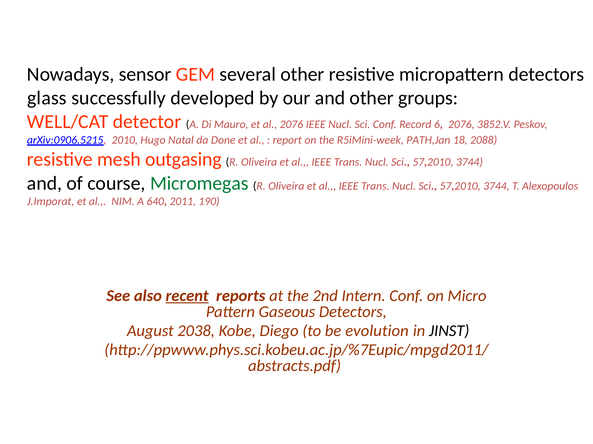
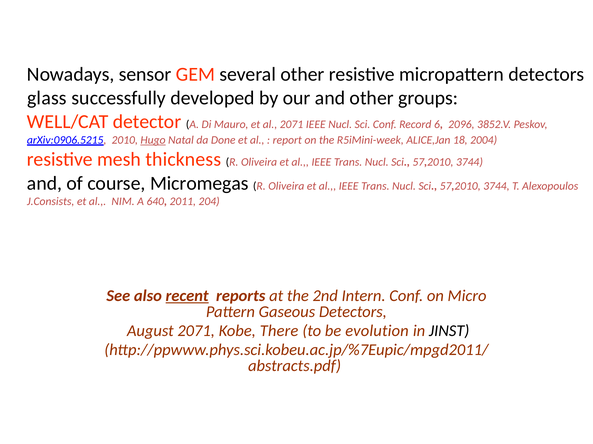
al 2076: 2076 -> 2071 (291, 125)
6 2076: 2076 -> 2096 (461, 125)
Hugo underline: none -> present (153, 140)
PATH,Jan: PATH,Jan -> ALICE,Jan (428, 140)
2088: 2088 -> 2004 (484, 140)
outgasing: outgasing -> thickness (183, 160)
Micromegas colour: green -> black (199, 183)
J.Imporat: J.Imporat -> J.Consists (51, 202)
190: 190 -> 204 (209, 202)
August 2038: 2038 -> 2071 (196, 331)
Diego: Diego -> There (279, 331)
